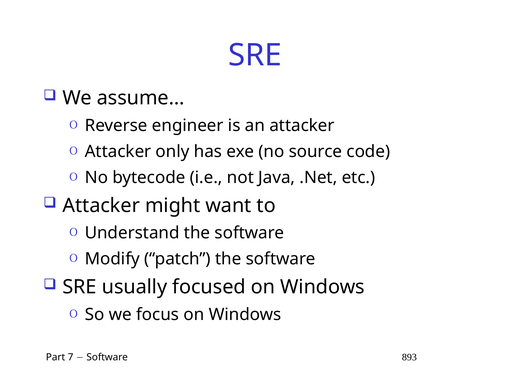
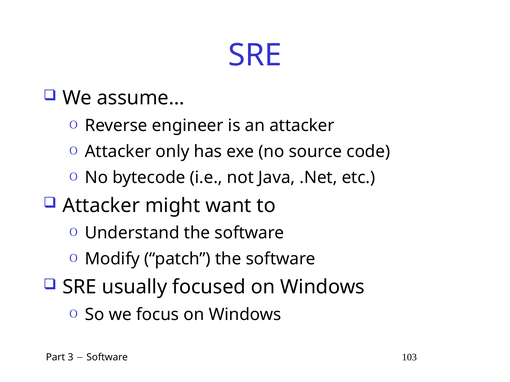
7: 7 -> 3 (71, 358)
893: 893 -> 103 (409, 358)
